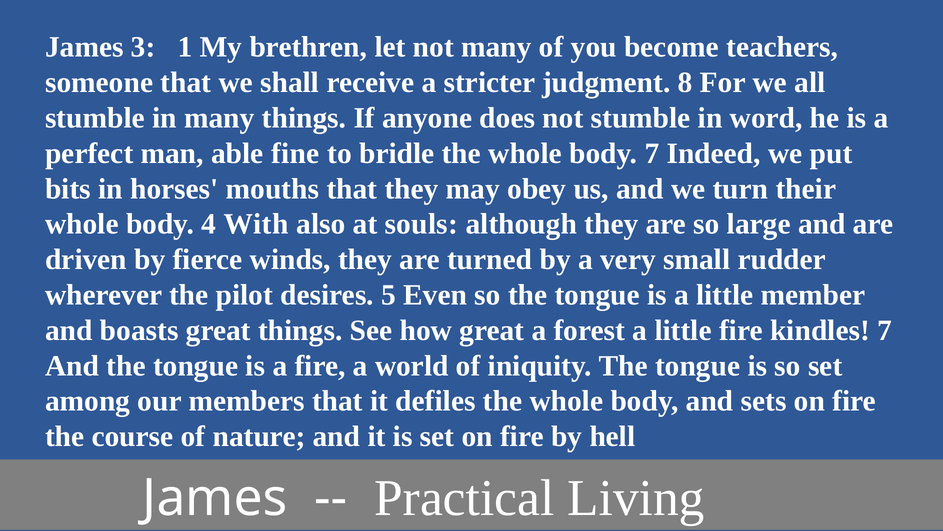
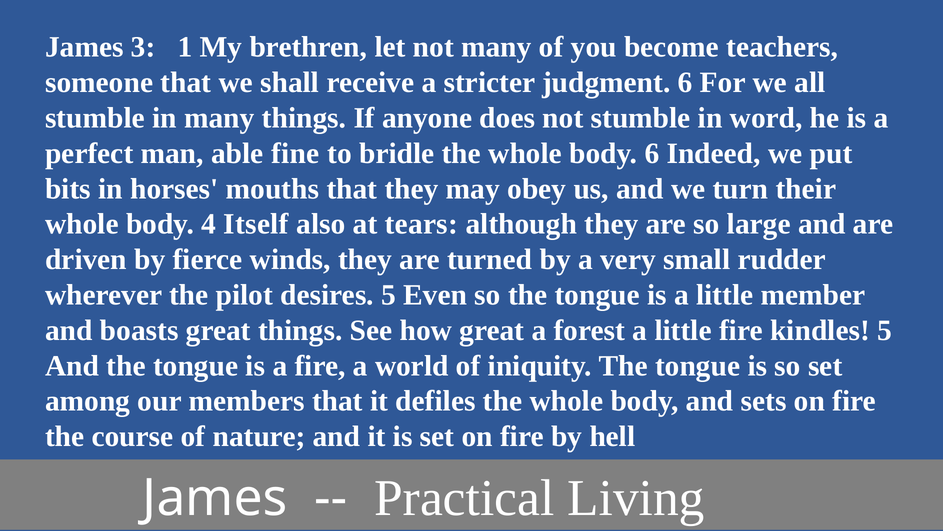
judgment 8: 8 -> 6 (685, 82)
body 7: 7 -> 6 (652, 153)
With: With -> Itself (256, 224)
souls: souls -> tears (421, 224)
kindles 7: 7 -> 5 (885, 330)
